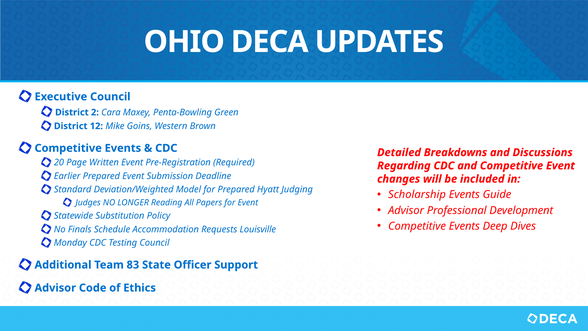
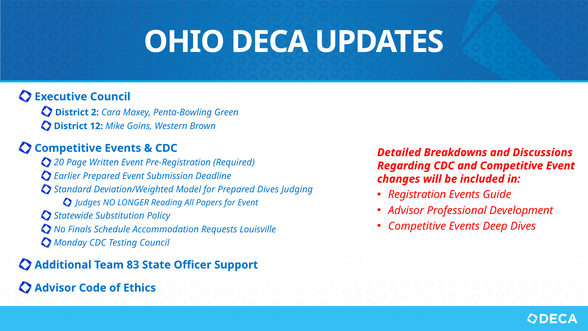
Prepared Hyatt: Hyatt -> Dives (268, 189)
Scholarship: Scholarship -> Registration (417, 195)
